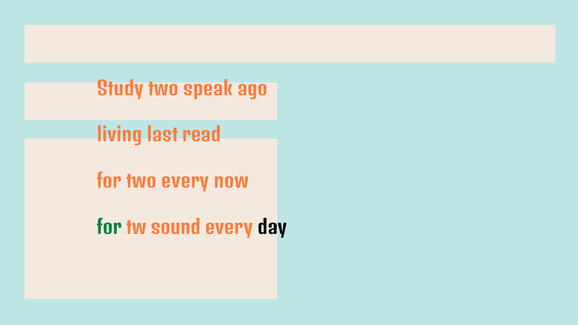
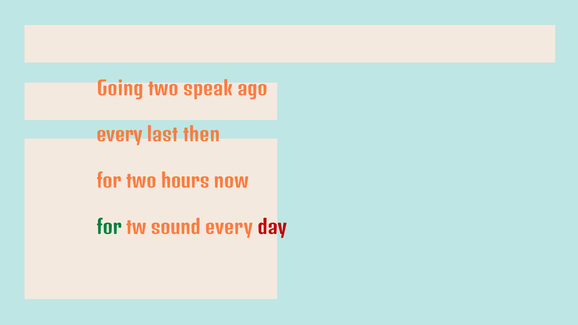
Study: Study -> Going (120, 89)
living: living -> every (120, 135)
read: read -> then (202, 135)
two every: every -> hours (185, 182)
day colour: black -> red (272, 228)
